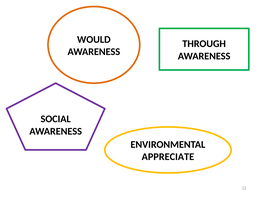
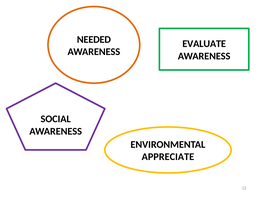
WOULD: WOULD -> NEEDED (94, 39)
THROUGH: THROUGH -> EVALUATE (204, 44)
